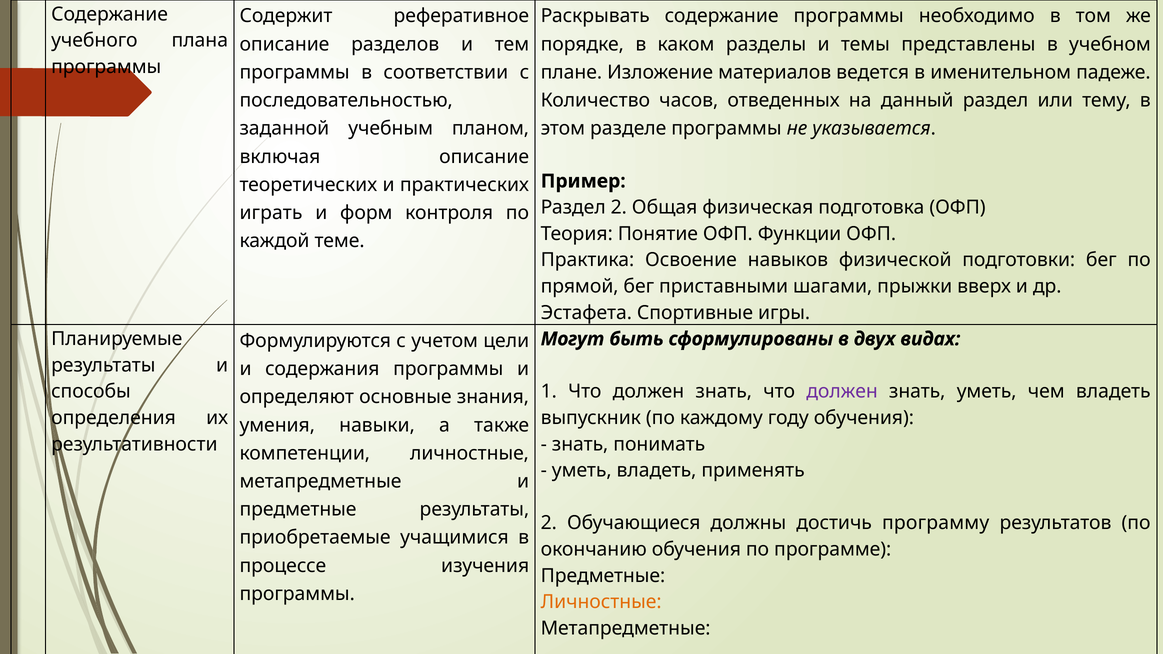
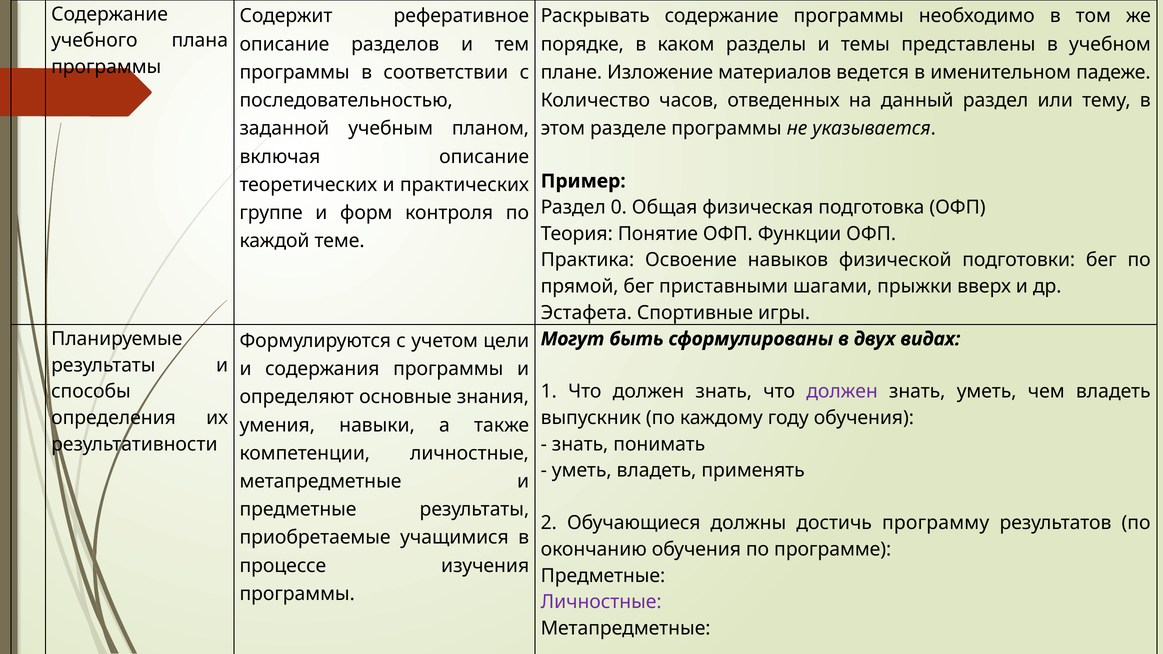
Раздел 2: 2 -> 0 (619, 207)
играть: играть -> группе (271, 213)
Личностные colour: orange -> purple (601, 602)
